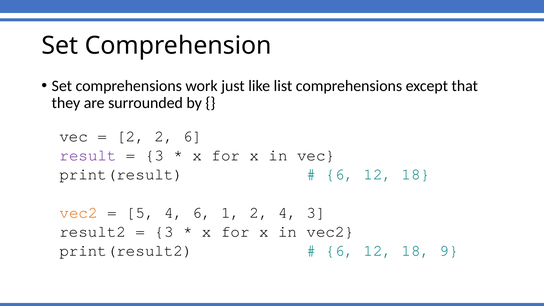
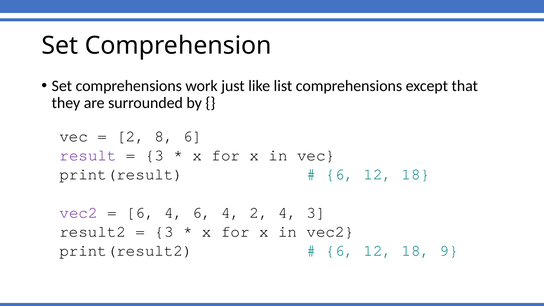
2 2: 2 -> 8 (164, 136)
vec2 colour: orange -> purple (79, 212)
5: 5 -> 6 (140, 212)
4 6 1: 1 -> 4 (231, 212)
